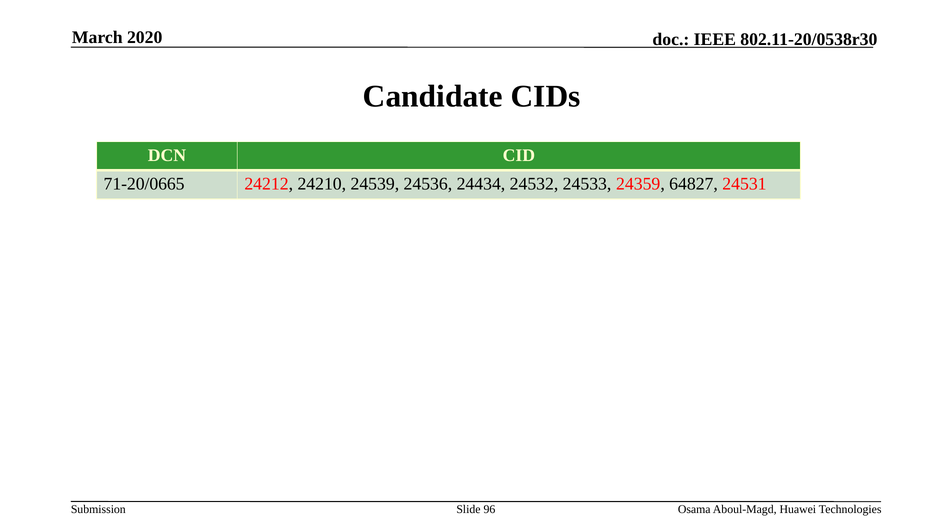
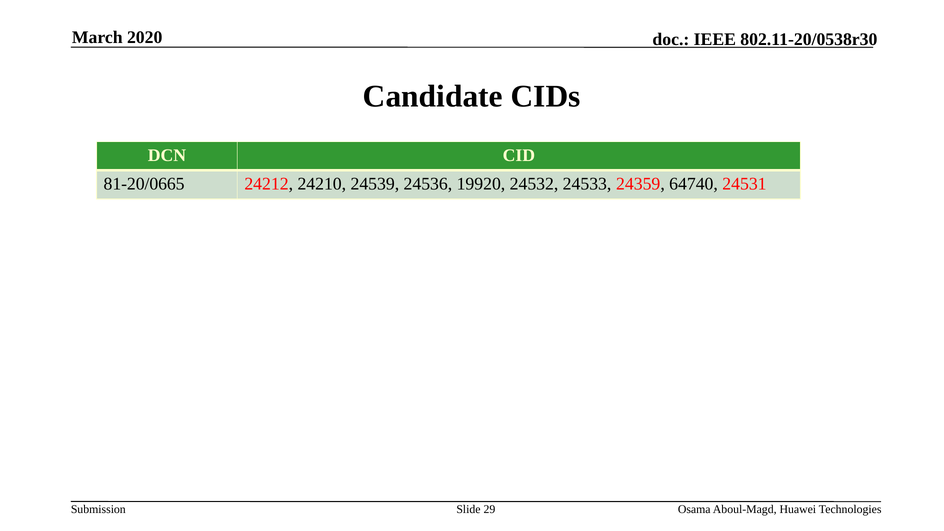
71-20/0665: 71-20/0665 -> 81-20/0665 (144, 184)
24434: 24434 -> 19920 (481, 184)
64827: 64827 -> 64740 (694, 184)
96: 96 -> 29 (489, 509)
